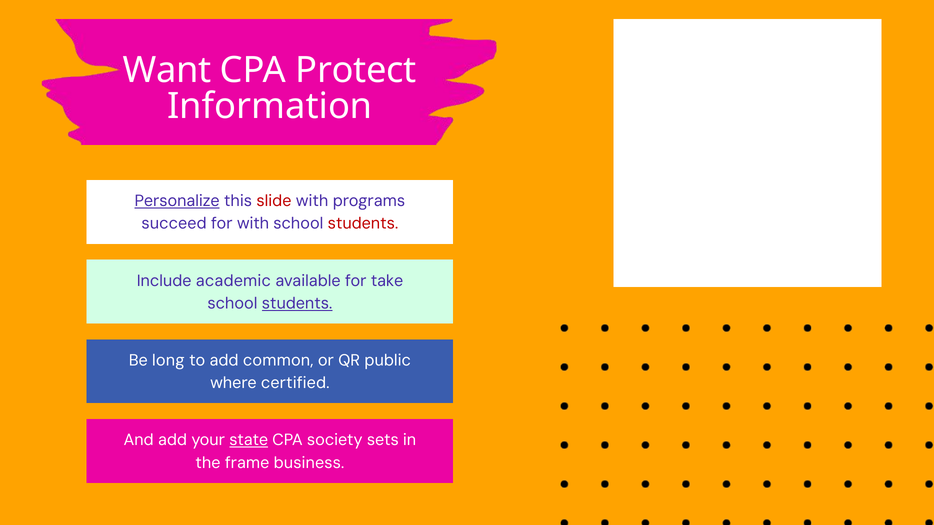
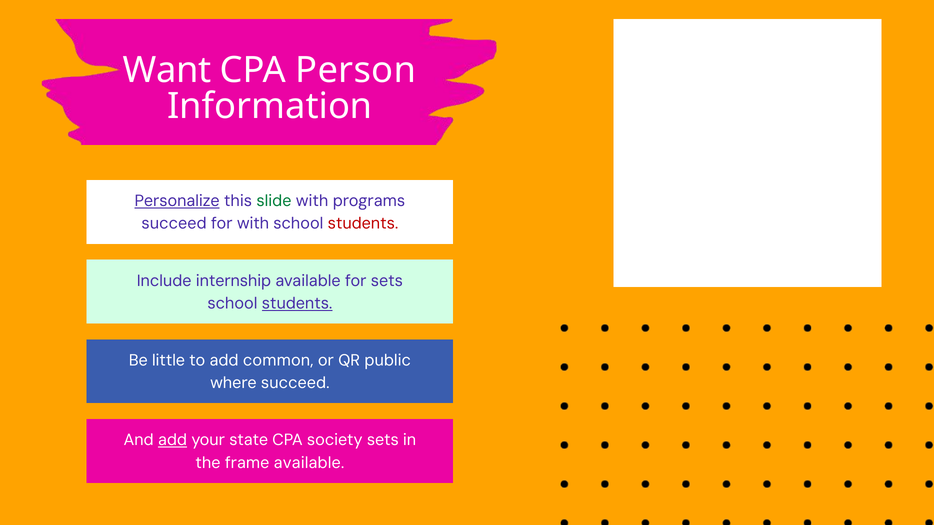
Protect: Protect -> Person (356, 70)
slide colour: red -> green (274, 201)
academic: academic -> internship (234, 281)
for take: take -> sets (387, 281)
long: long -> little (169, 361)
where certified: certified -> succeed (295, 383)
add underline: none -> present (173, 440)
state underline: present -> none (249, 440)
frame business: business -> available (309, 463)
